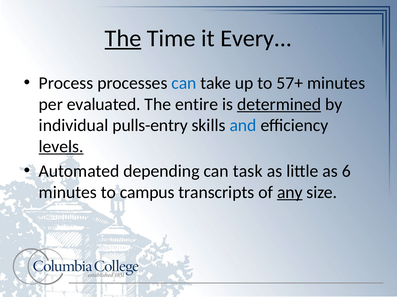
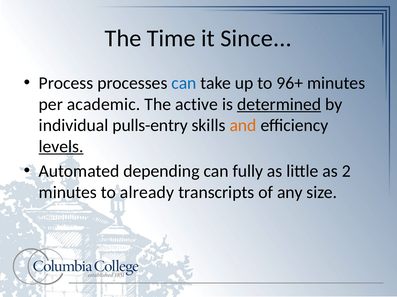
The underline: present -> none (123, 38)
Every: Every -> Since (256, 38)
57+: 57+ -> 96+ (290, 83)
evaluated: evaluated -> academic (104, 104)
entire: entire -> active (197, 104)
and colour: blue -> orange (243, 126)
task: task -> fully (248, 172)
6: 6 -> 2 (346, 172)
campus: campus -> already (147, 193)
any underline: present -> none (290, 193)
